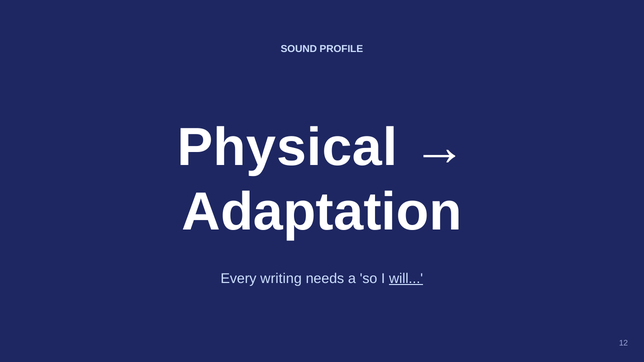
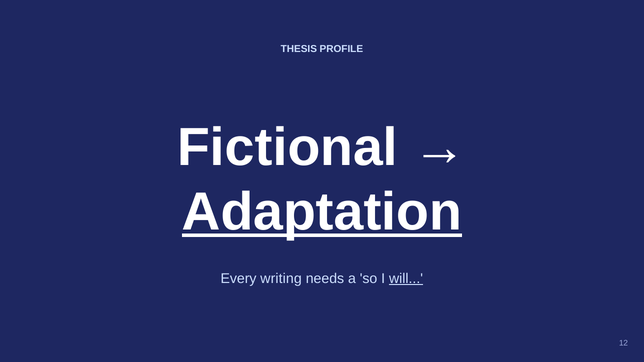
SOUND: SOUND -> THESIS (299, 49)
Physical: Physical -> Fictional (287, 148)
Adaptation underline: none -> present (322, 212)
